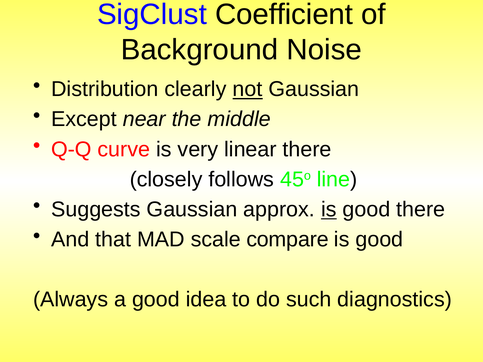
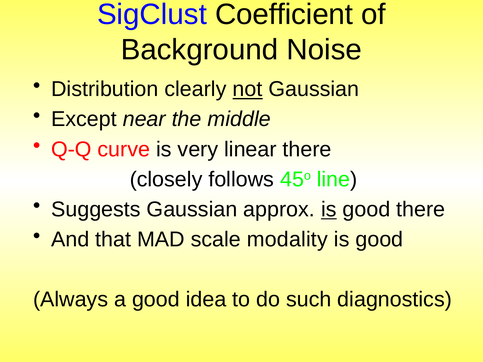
compare: compare -> modality (287, 240)
